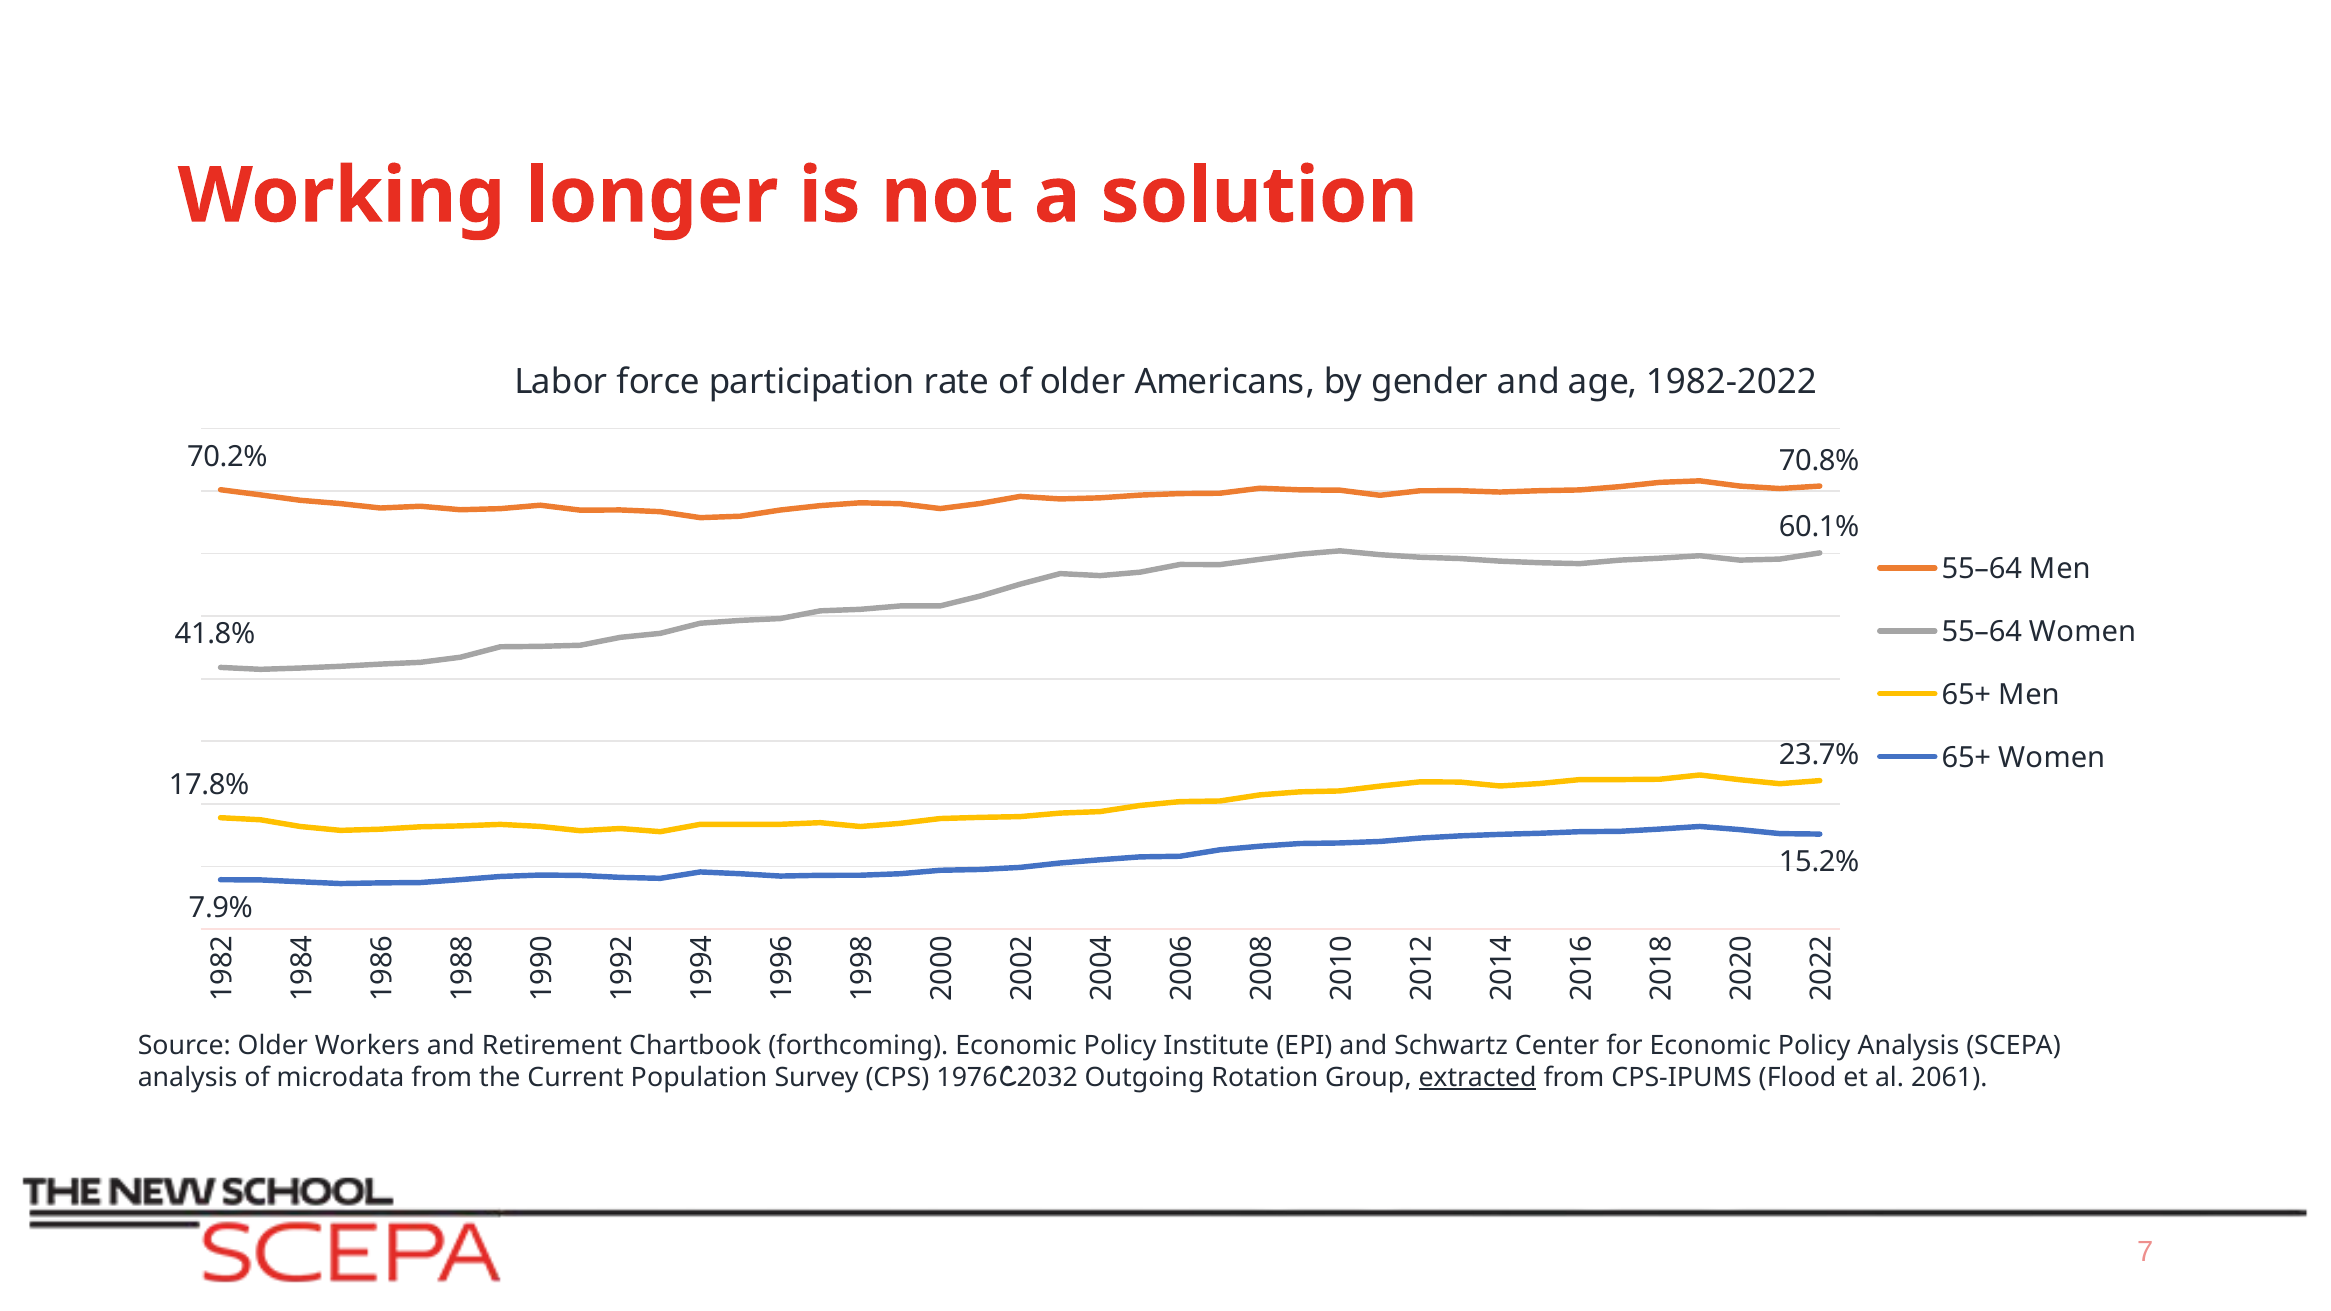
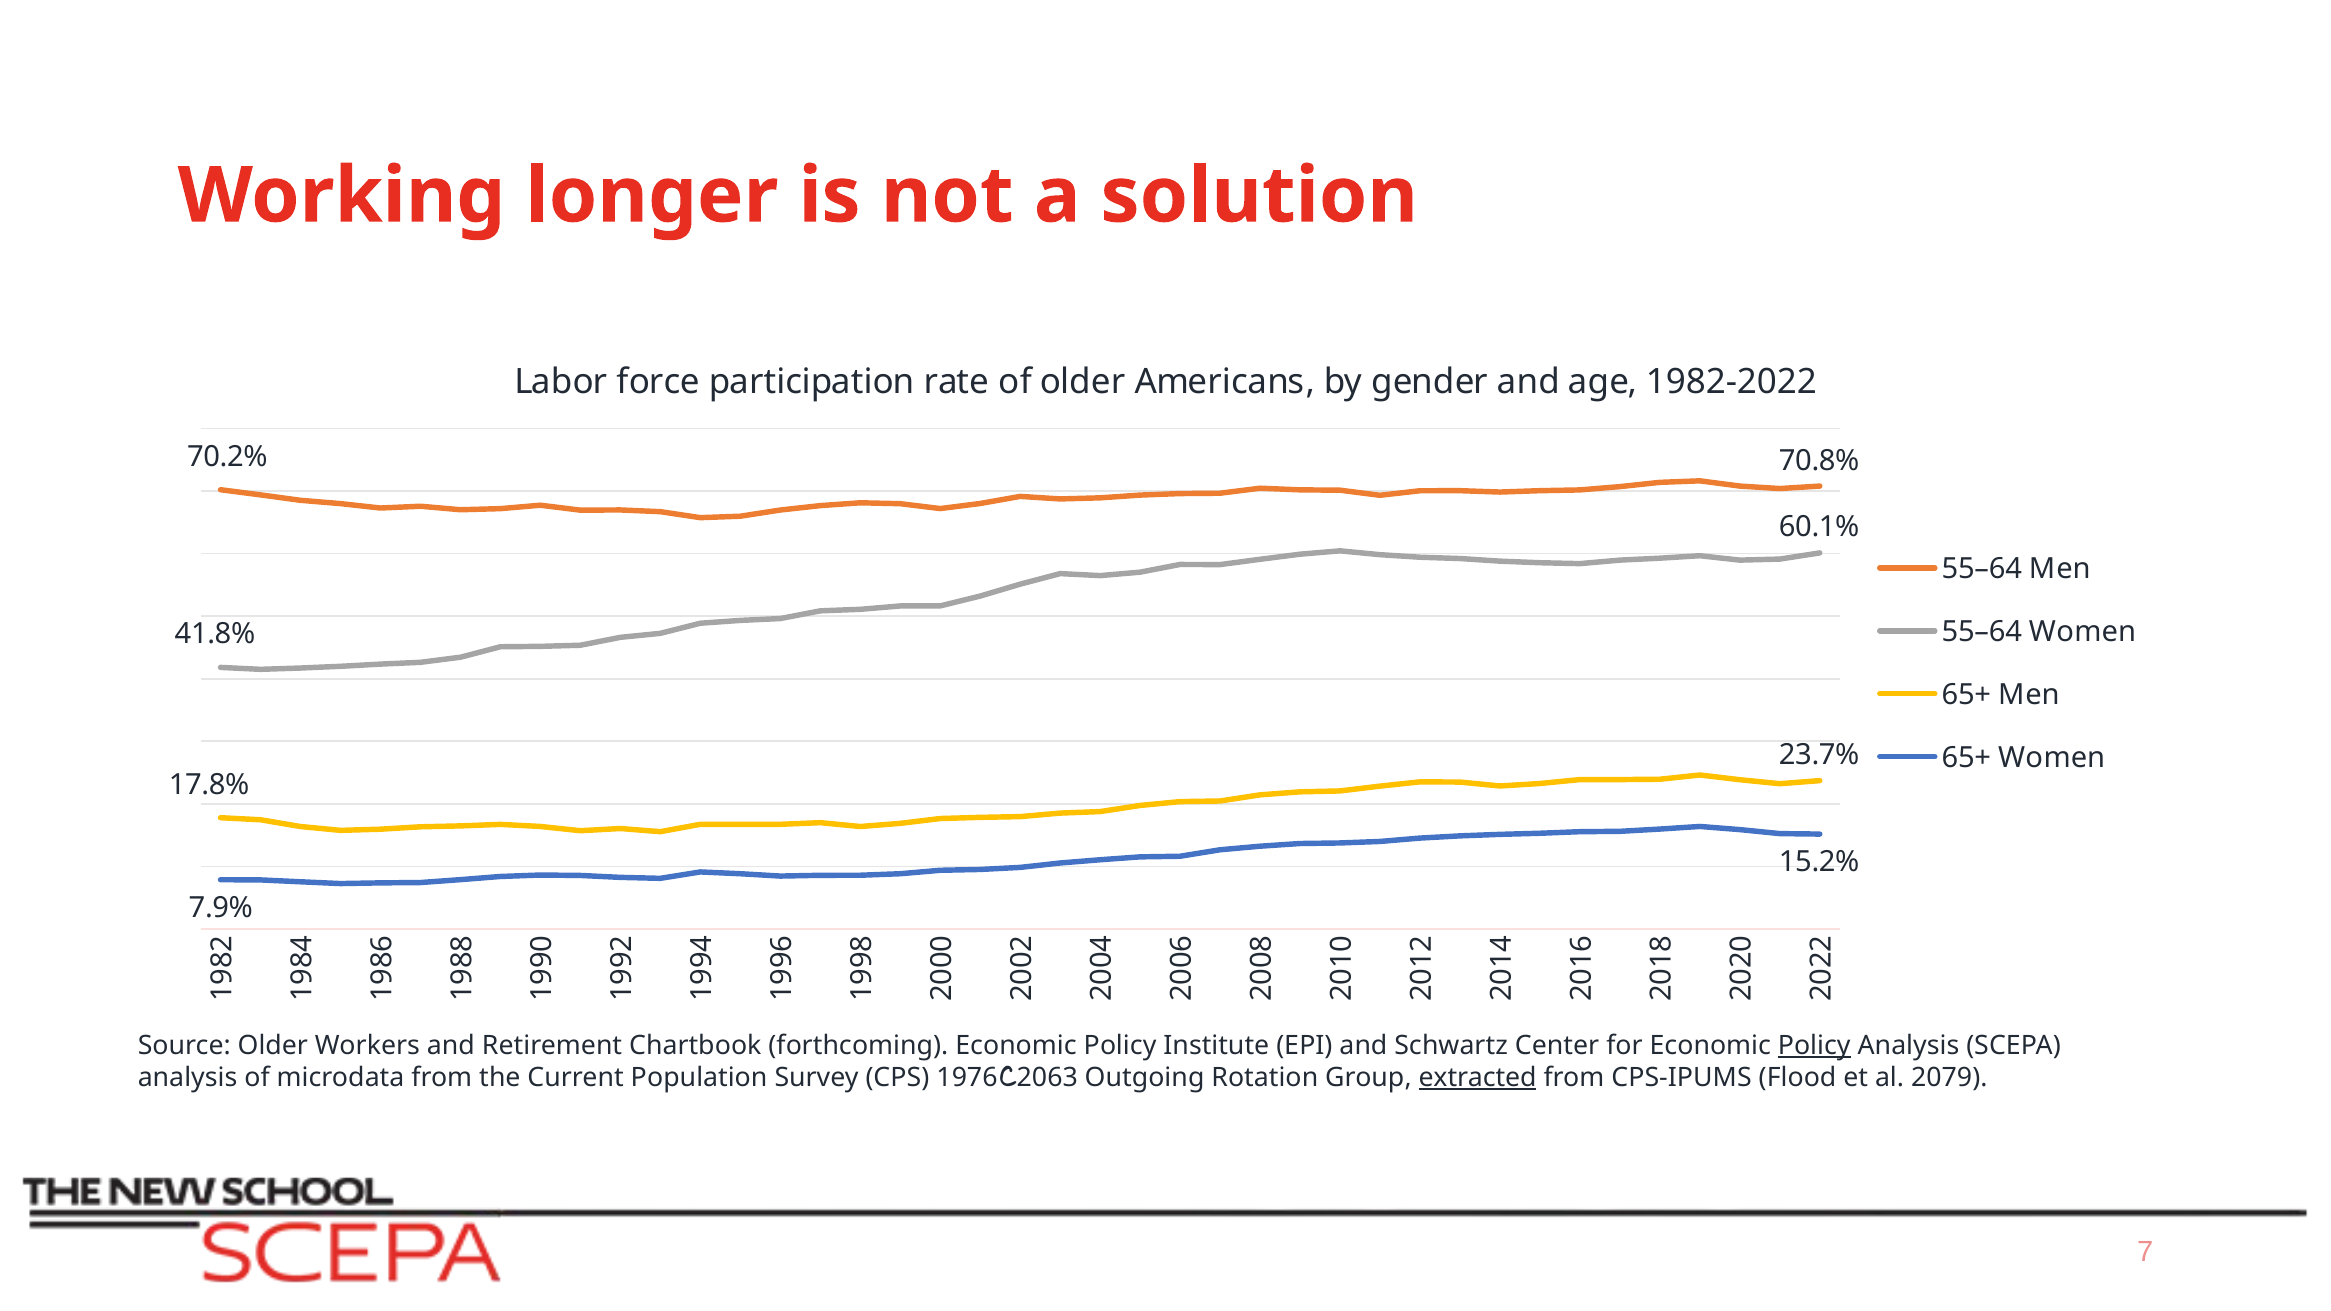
Policy underline: none -> present (1814, 1046)
2032: 2032 -> 2063 (1047, 1078)
2061: 2061 -> 2079 (1949, 1078)
